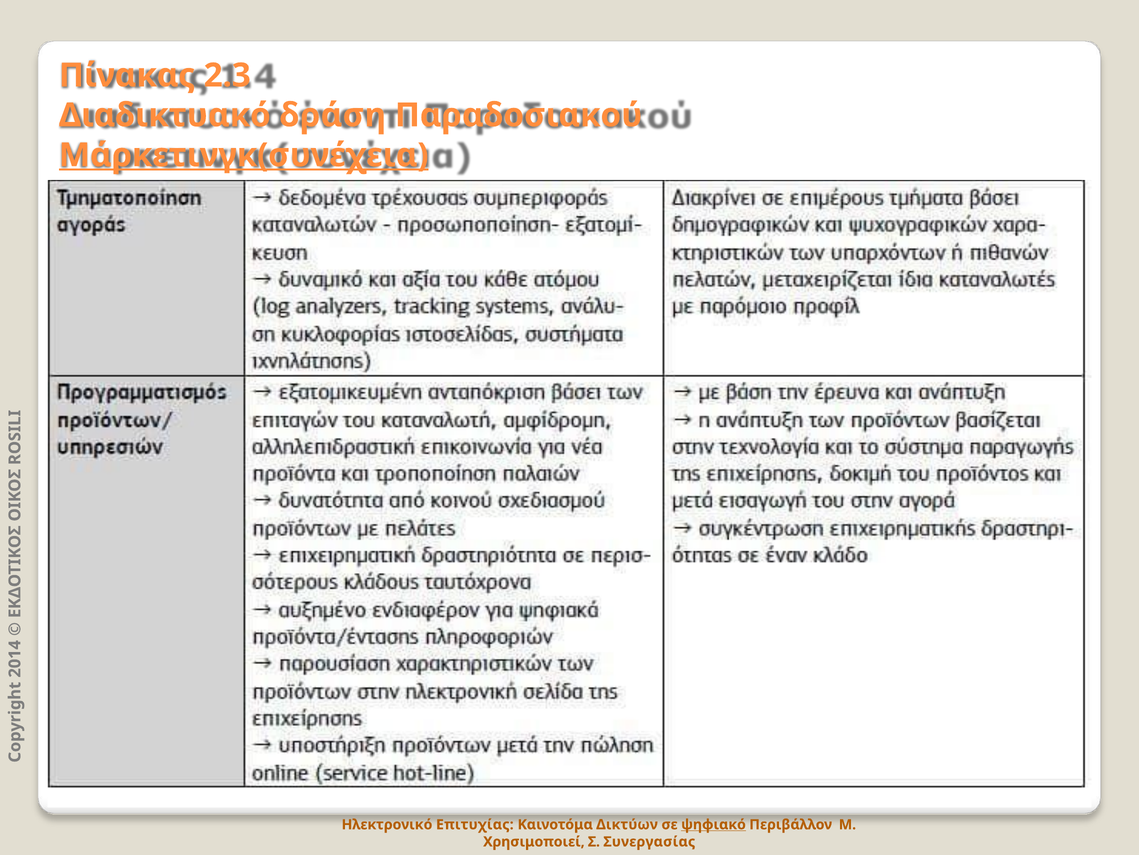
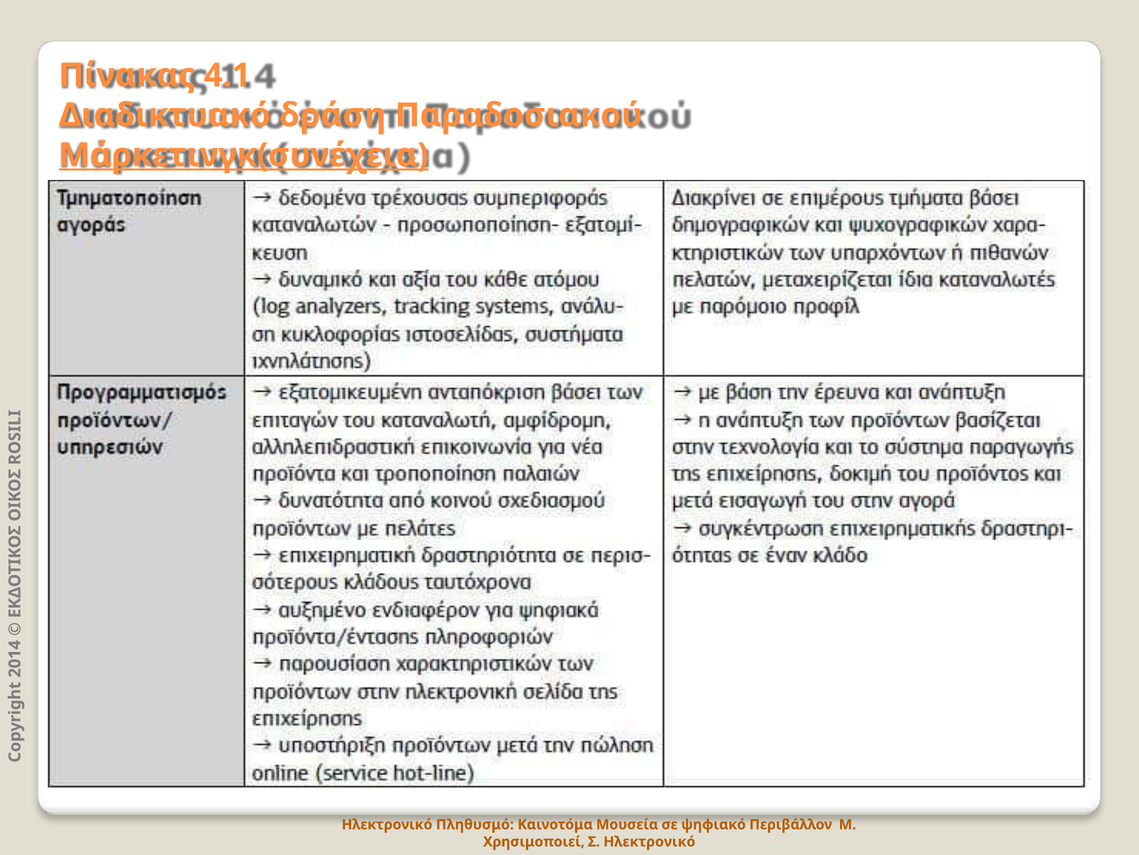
2.3: 2.3 -> 4.1 (227, 75)
Επιτυχίας: Επιτυχίας -> Πληθυσμό (475, 824)
Δικτύων: Δικτύων -> Μουσεία (627, 824)
ψηφιακό underline: present -> none (714, 824)
Σ Συνεργασίας: Συνεργασίας -> Ηλεκτρονικό (649, 841)
